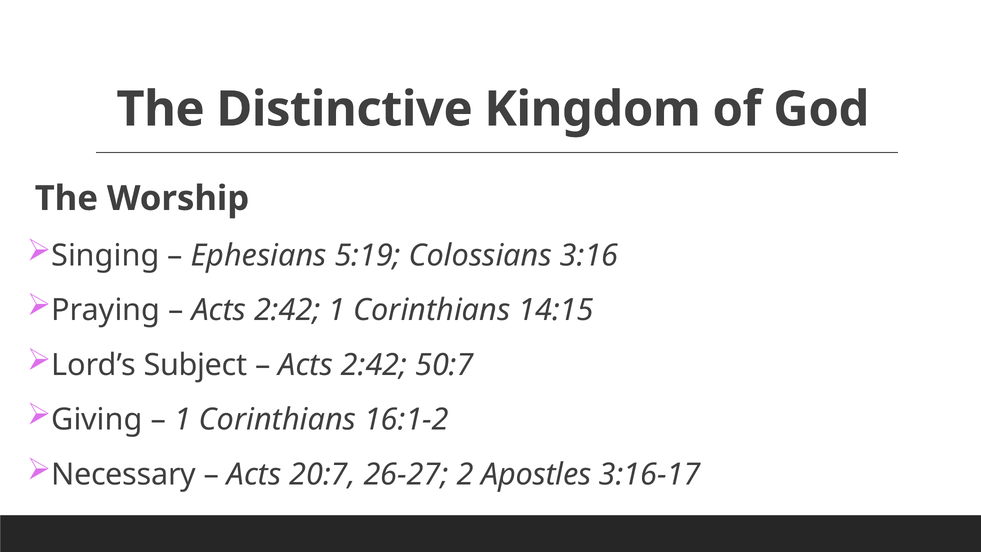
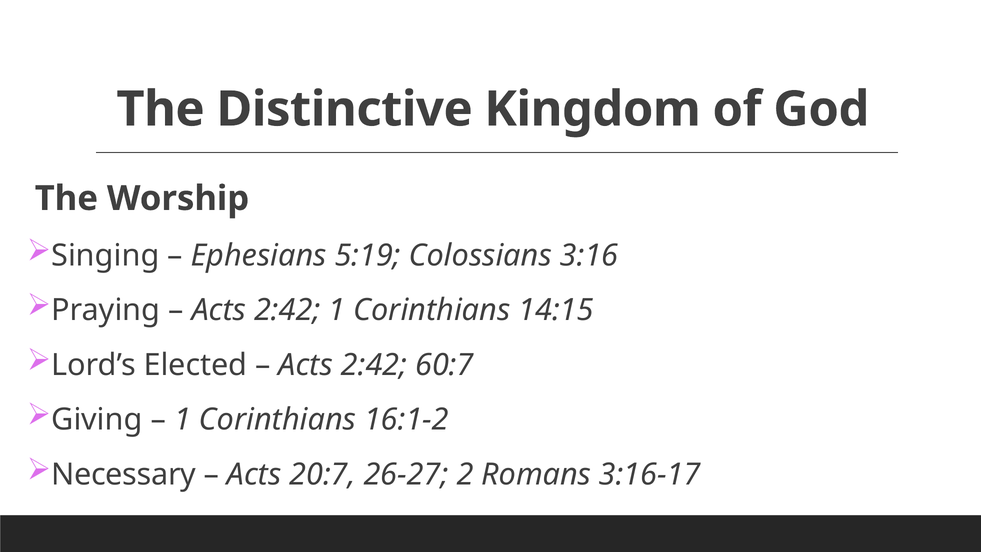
Subject: Subject -> Elected (195, 365)
50:7: 50:7 -> 60:7 (444, 365)
Apostles: Apostles -> Romans (536, 474)
